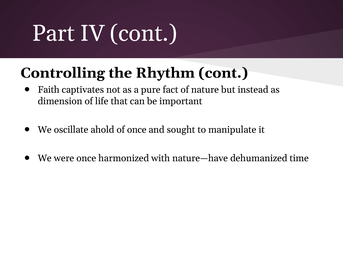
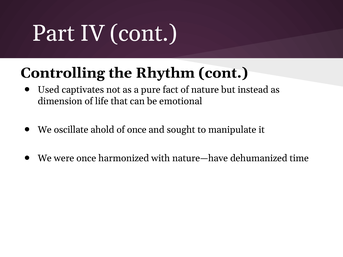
Faith: Faith -> Used (49, 90)
important: important -> emotional (181, 101)
